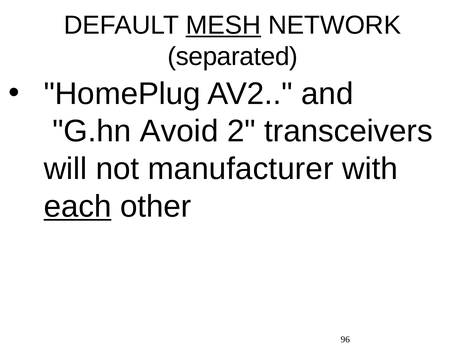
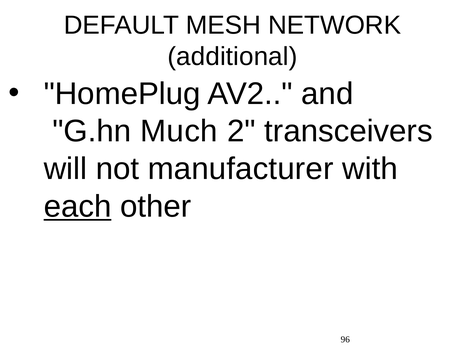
MESH underline: present -> none (223, 25)
separated: separated -> additional (232, 57)
Avoid: Avoid -> Much (179, 131)
